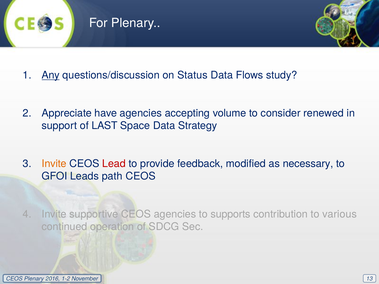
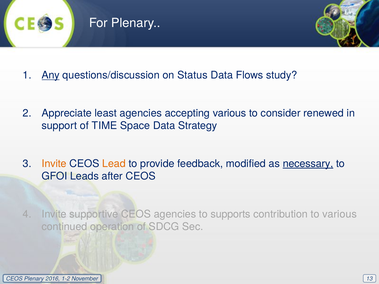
have: have -> least (106, 113)
accepting volume: volume -> various (230, 113)
LAST: LAST -> TIME (104, 126)
Lead colour: red -> orange (114, 164)
necessary underline: none -> present (308, 164)
path: path -> after (112, 176)
